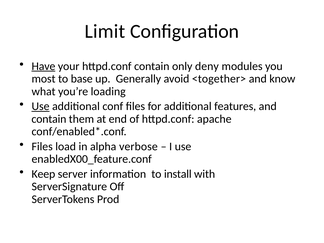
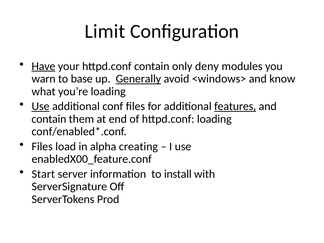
most: most -> warn (44, 79)
Generally underline: none -> present (138, 79)
<together>: <together> -> <windows> (219, 79)
features underline: none -> present (235, 106)
httpd.conf apache: apache -> loading (214, 119)
verbose: verbose -> creating (138, 146)
Keep: Keep -> Start (43, 174)
